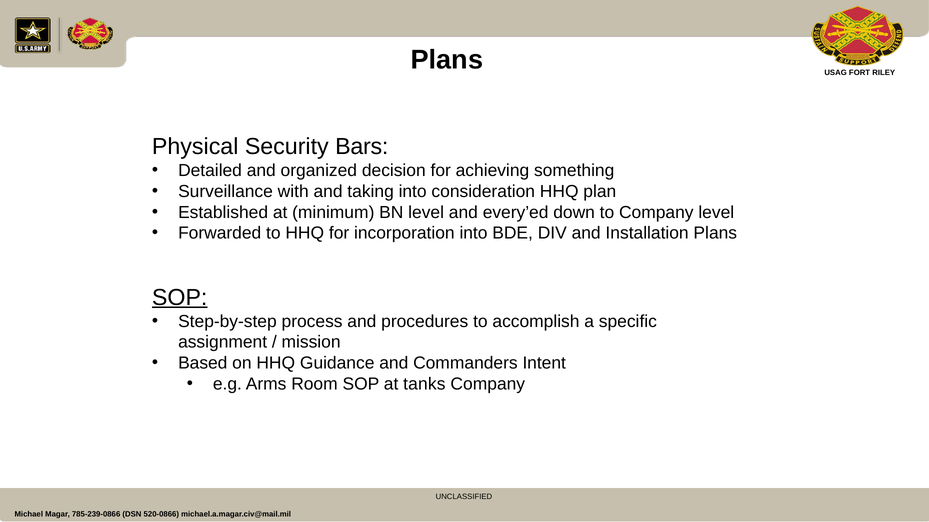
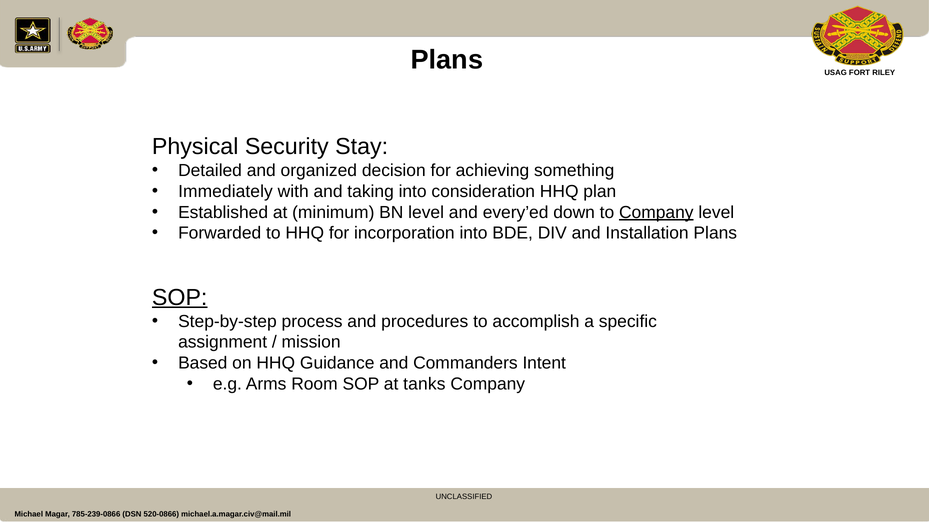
Bars: Bars -> Stay (362, 147)
Surveillance: Surveillance -> Immediately (225, 192)
Company underline: none -> present (656, 212)
